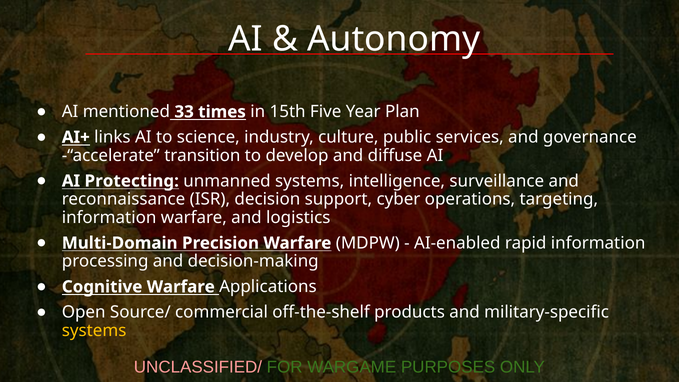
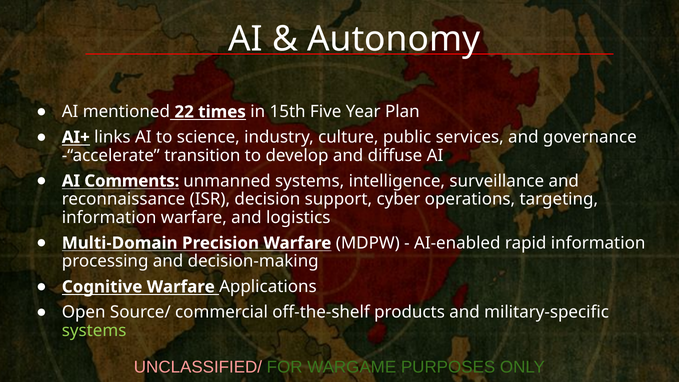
33: 33 -> 22 (184, 112)
Protecting: Protecting -> Comments (132, 181)
systems colour: yellow -> light green (94, 330)
